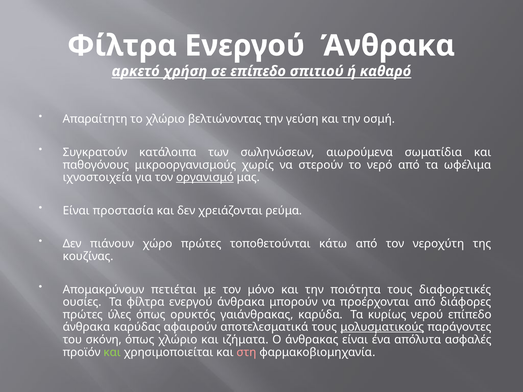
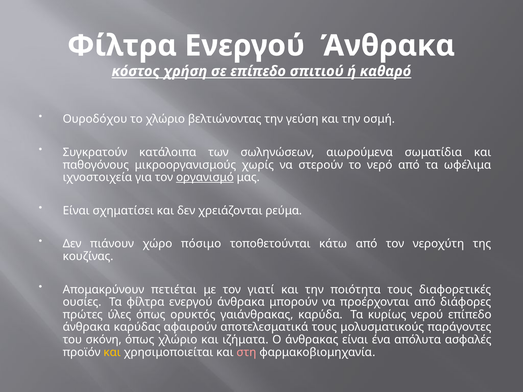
αρκετό: αρκετό -> κόστος (136, 71)
Απαραίτητη: Απαραίτητη -> Ουροδόχου (95, 119)
προστασία: προστασία -> σχηματίσει (123, 211)
χώρο πρώτες: πρώτες -> πόσιμο (201, 244)
μόνο: μόνο -> γιατί (261, 290)
μολυσματικούς underline: present -> none (382, 327)
και colour: light green -> yellow (112, 352)
